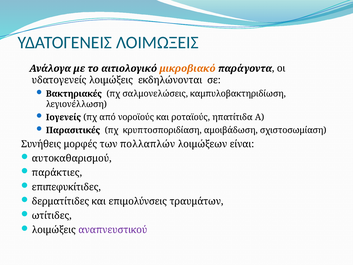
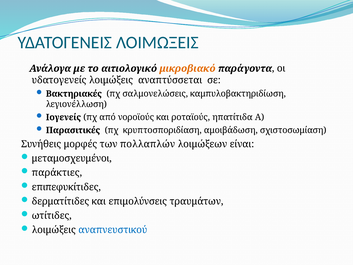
εκδηλώνονται: εκδηλώνονται -> αναπτύσσεται (170, 80)
αυτοκαθαρισμού: αυτοκαθαρισμού -> μεταμοσχευμένοι (72, 158)
αναπνευστικού colour: purple -> blue (113, 230)
